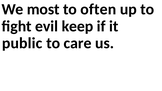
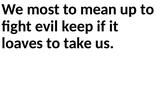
often: often -> mean (98, 9)
public: public -> loaves (22, 43)
care: care -> take (78, 43)
